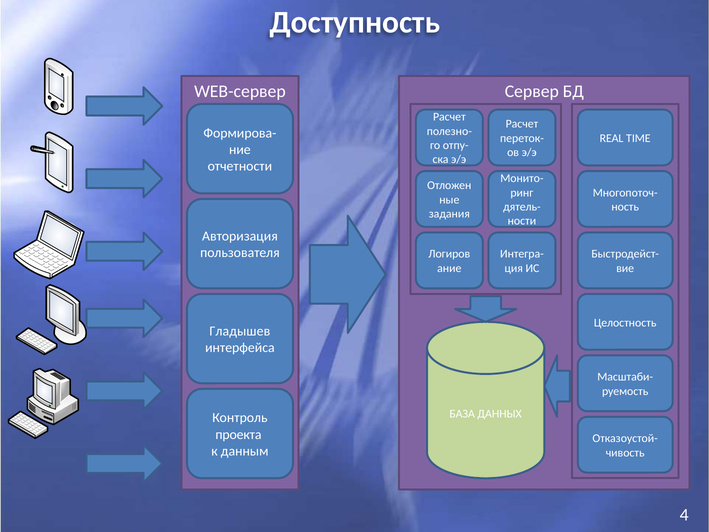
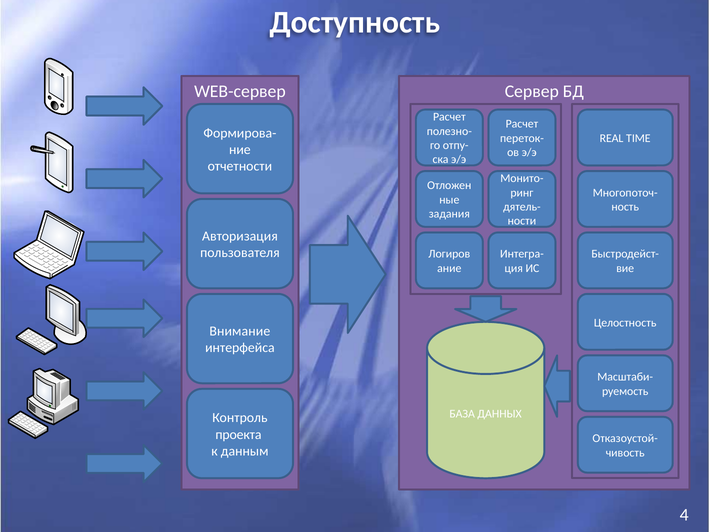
Гладышев: Гладышев -> Внимание (240, 331)
